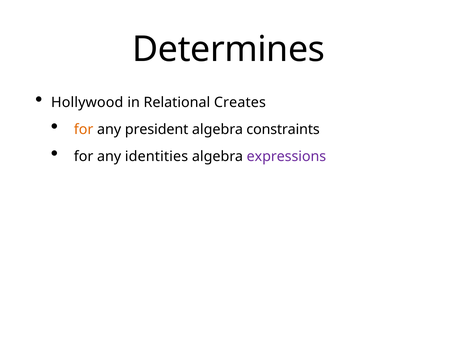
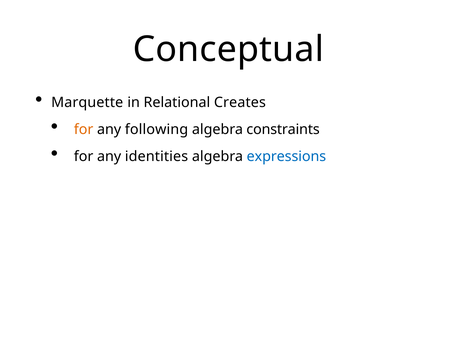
Determines: Determines -> Conceptual (228, 49)
Hollywood: Hollywood -> Marquette (87, 102)
president: president -> following (157, 129)
expressions colour: purple -> blue (286, 156)
